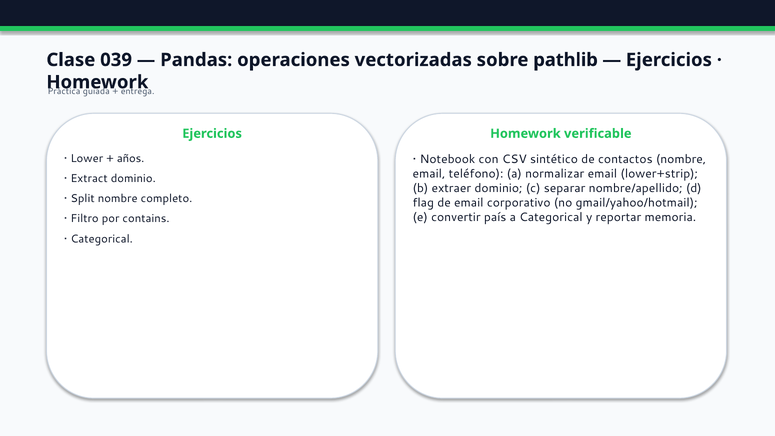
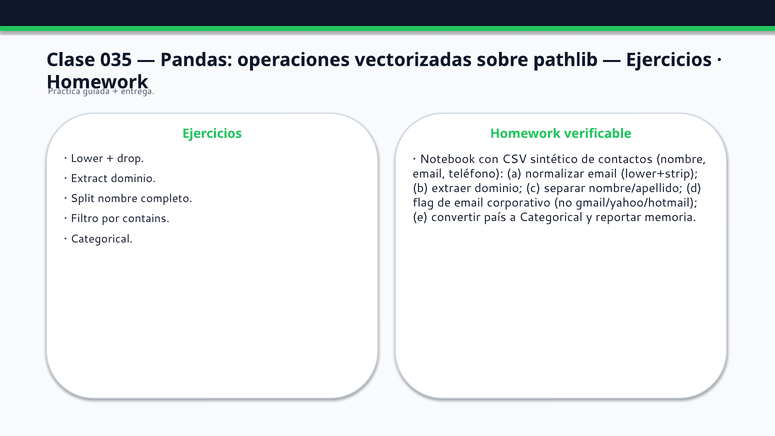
039: 039 -> 035 (116, 60)
años: años -> drop (131, 159)
